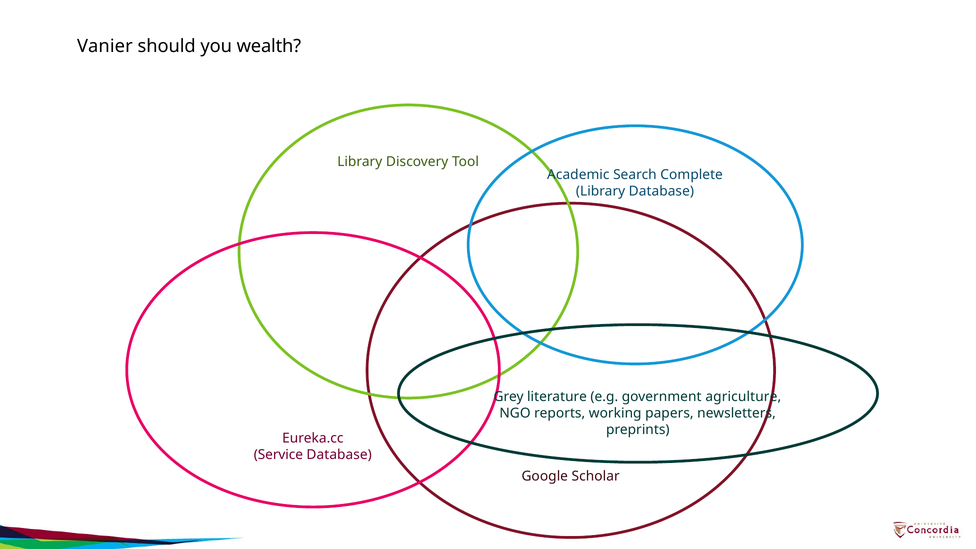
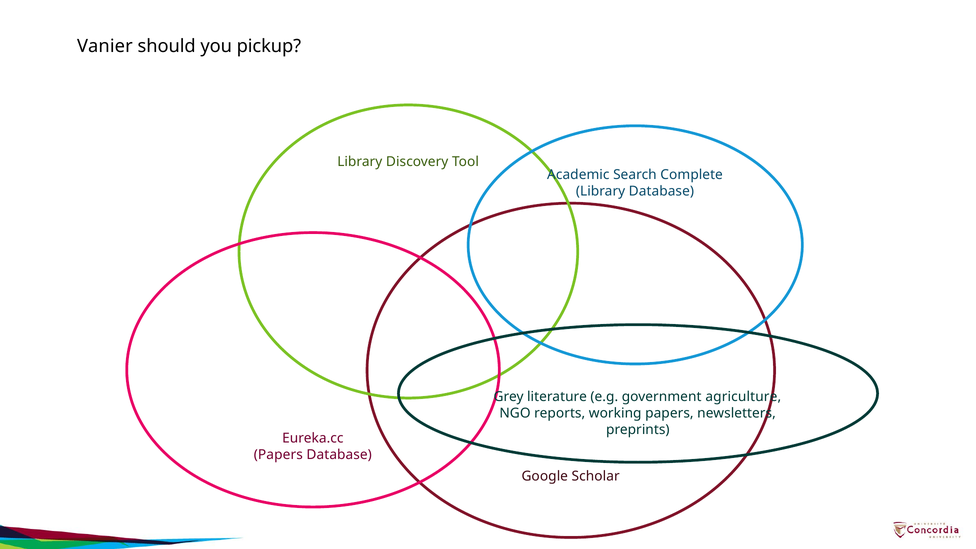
wealth: wealth -> pickup (269, 46)
Service: Service -> Papers (278, 455)
